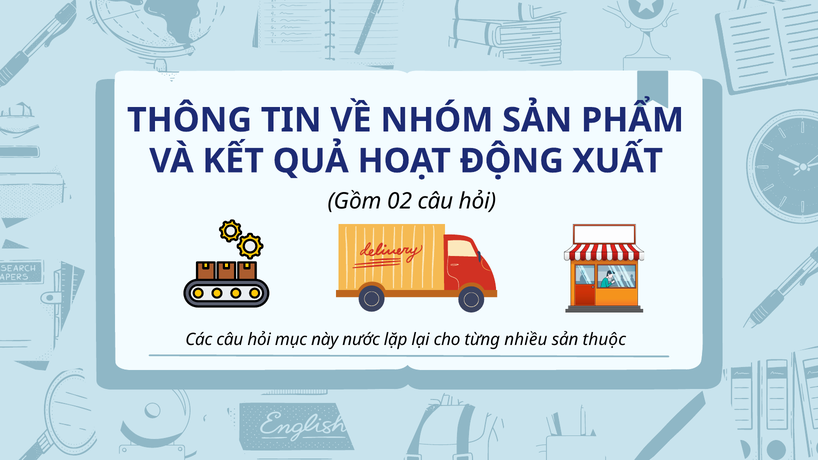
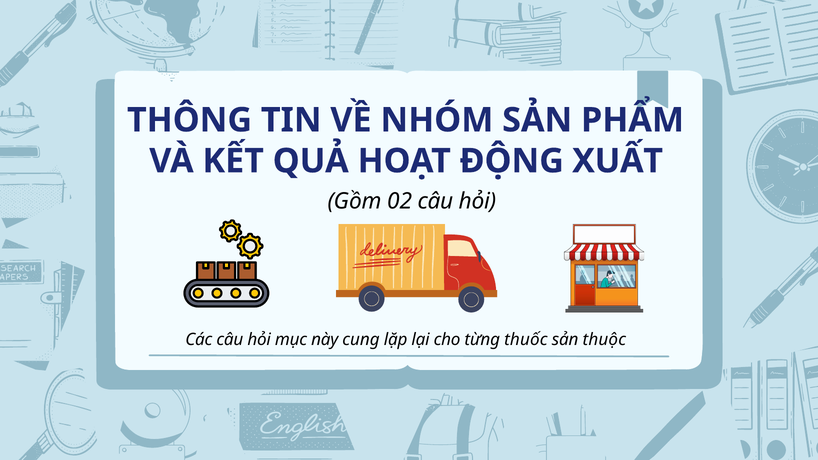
nước: nước -> cung (361, 340)
nhiều: nhiều -> thuốc (526, 340)
